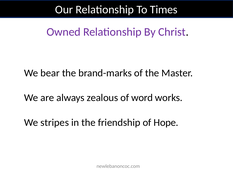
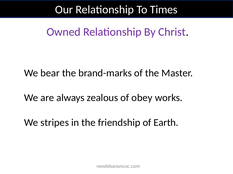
word: word -> obey (142, 98)
Hope: Hope -> Earth (166, 123)
